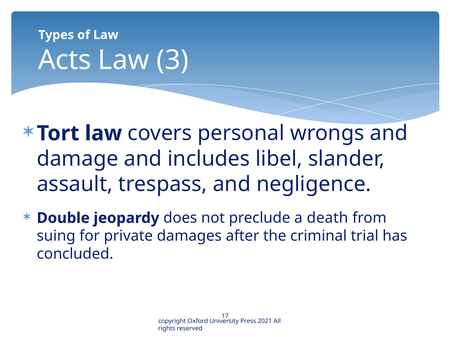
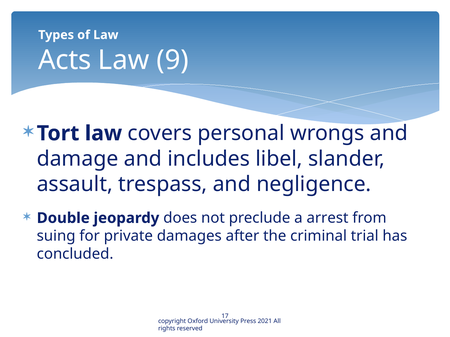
3: 3 -> 9 (173, 60)
death: death -> arrest (327, 218)
